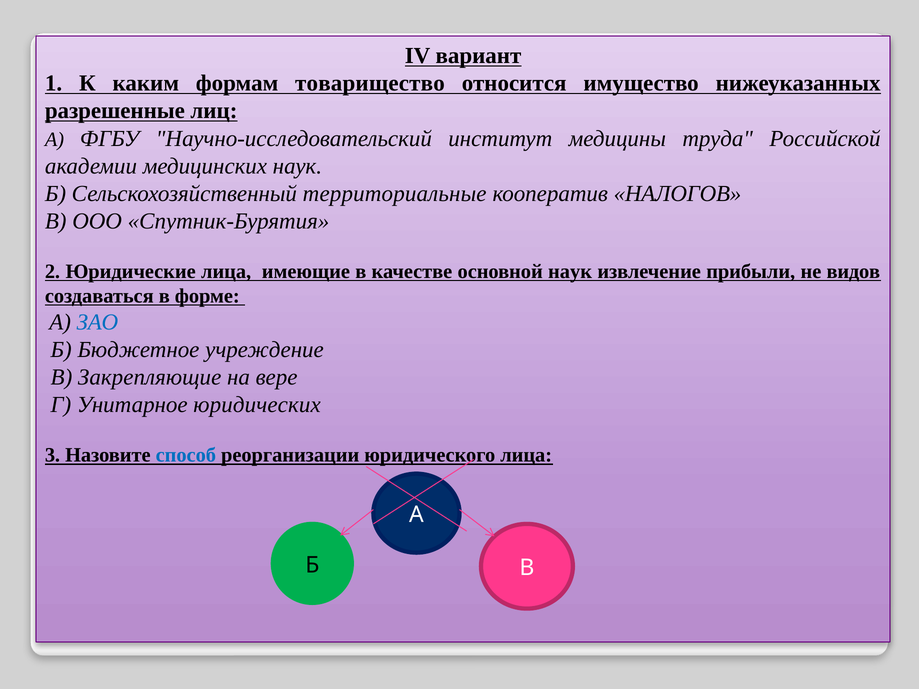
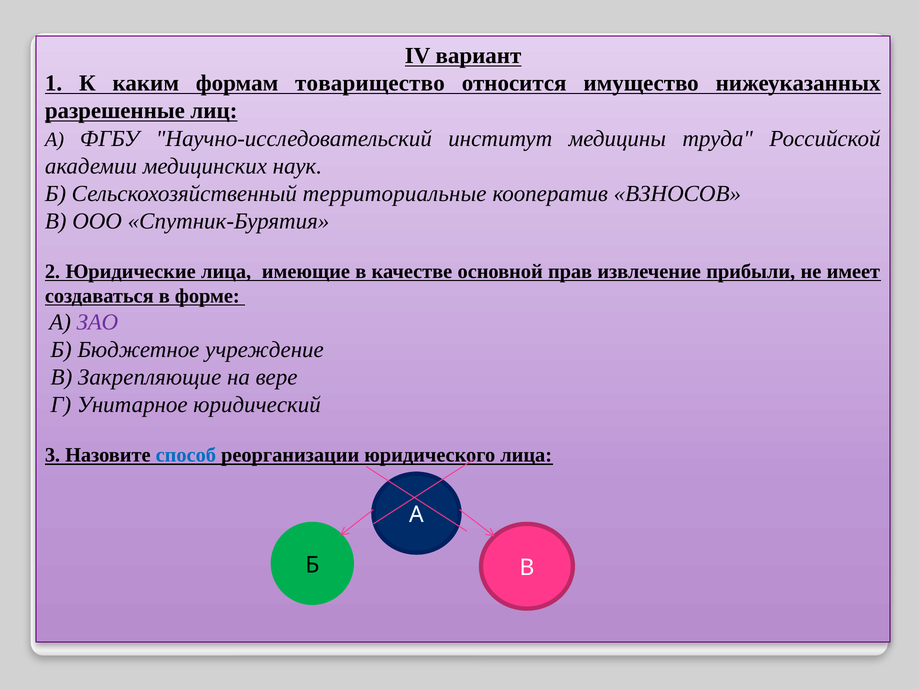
НАЛОГОВ: НАЛОГОВ -> ВЗНОСОВ (677, 194)
основной наук: наук -> прав (570, 272)
видов: видов -> имеет (853, 272)
ЗАО colour: blue -> purple (97, 322)
юридических: юридических -> юридический (257, 405)
